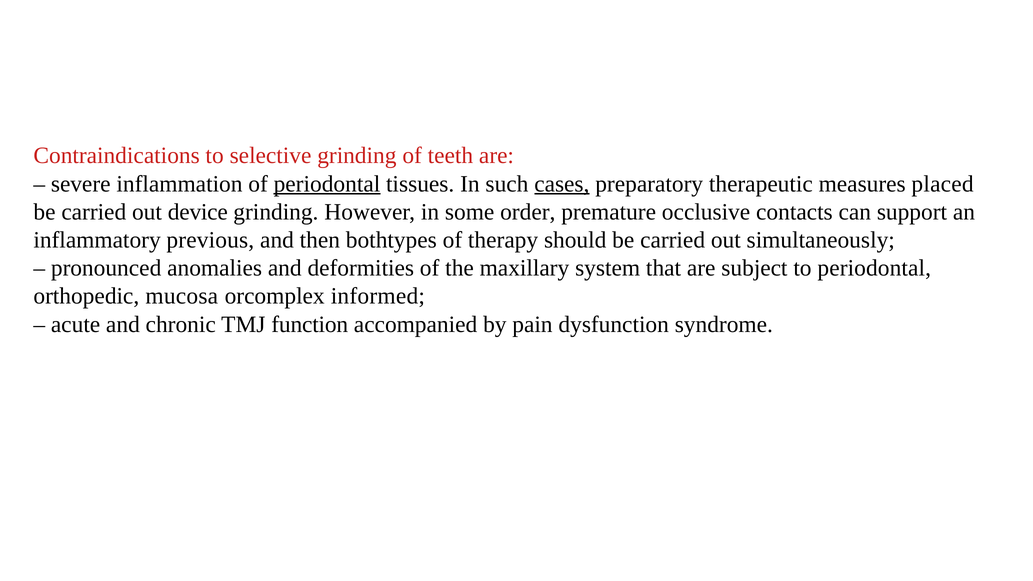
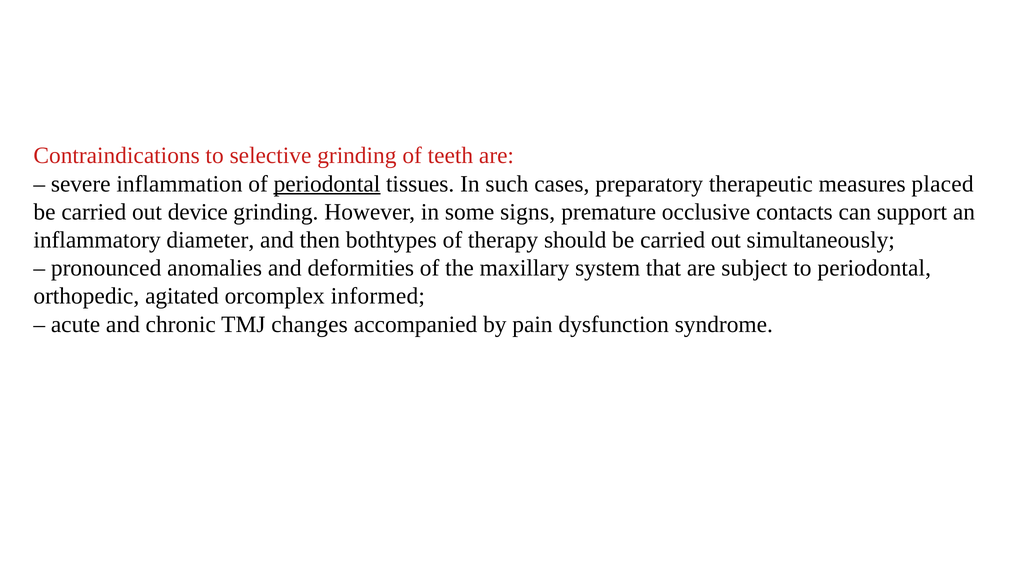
cases underline: present -> none (562, 184)
order: order -> signs (528, 212)
previous: previous -> diameter (210, 240)
mucosa: mucosa -> agitated (182, 296)
function: function -> changes (310, 324)
